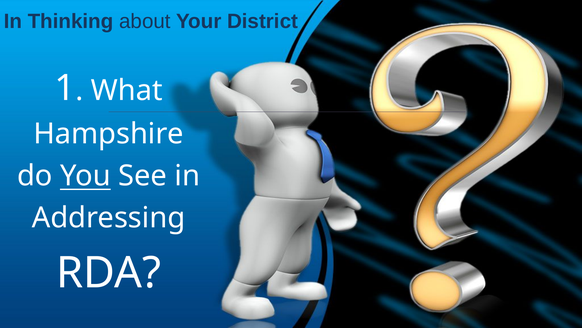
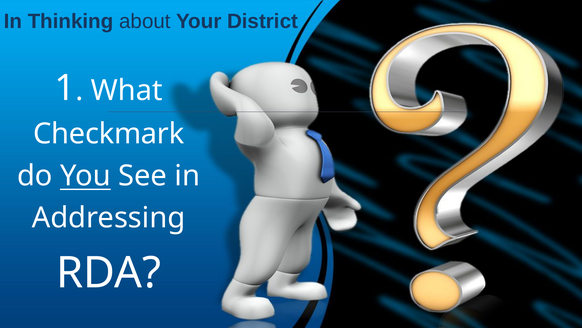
Hampshire: Hampshire -> Checkmark (109, 134)
